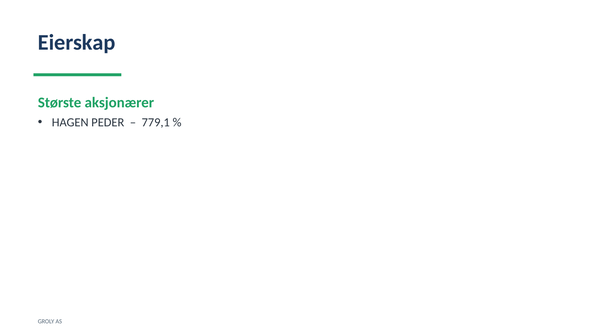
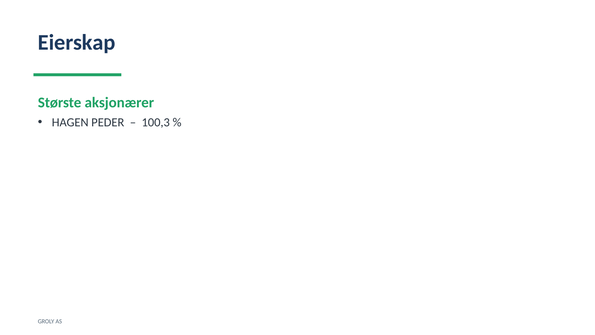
779,1: 779,1 -> 100,3 (156, 122)
